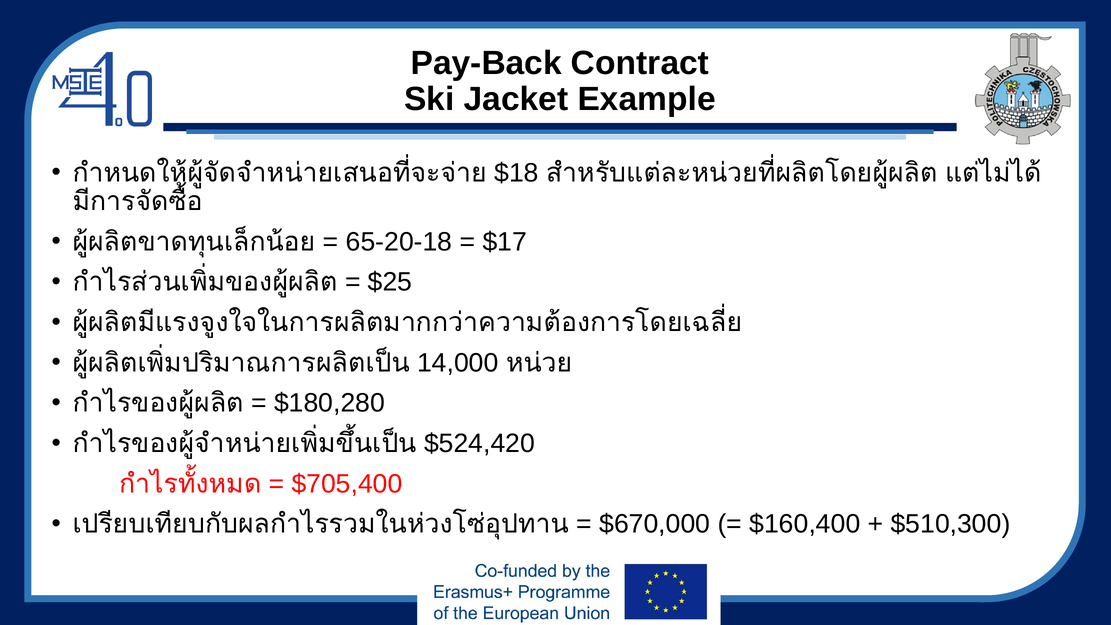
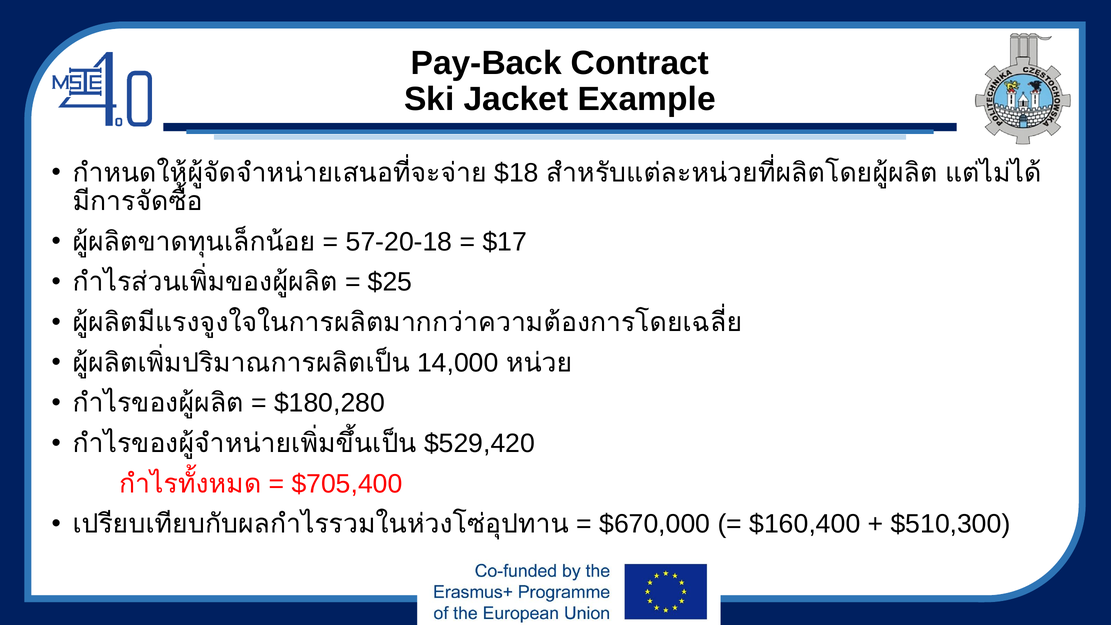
65-20-18: 65-20-18 -> 57-20-18 (399, 242)
$524,420: $524,420 -> $529,420 (480, 443)
